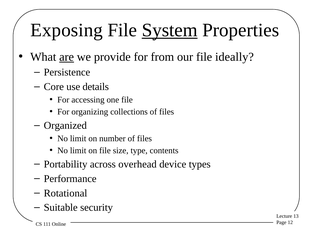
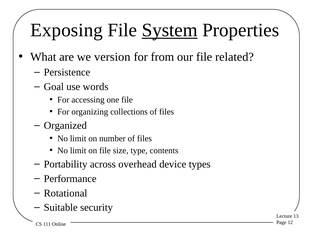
are underline: present -> none (67, 57)
provide: provide -> version (112, 57)
ideally: ideally -> related (234, 57)
Core: Core -> Goal (54, 87)
details: details -> words (96, 87)
